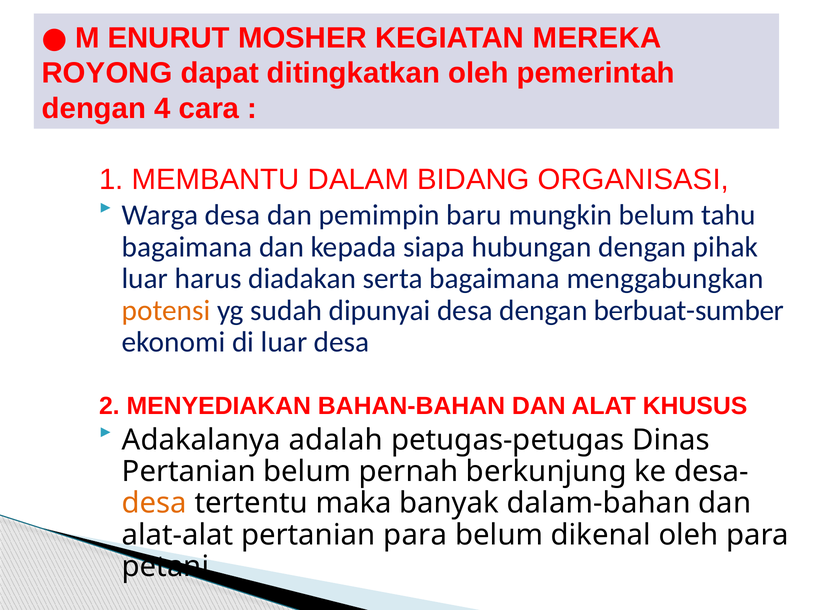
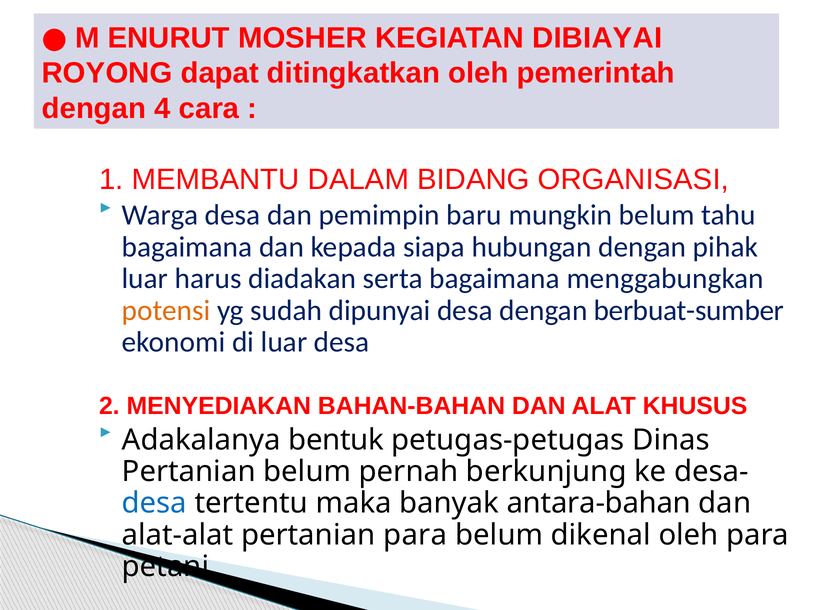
MEREKA: MEREKA -> DIBIAYAI (597, 38)
adalah: adalah -> bentuk (336, 440)
desa colour: orange -> blue (154, 503)
dalam-bahan: dalam-bahan -> antara-bahan (599, 503)
